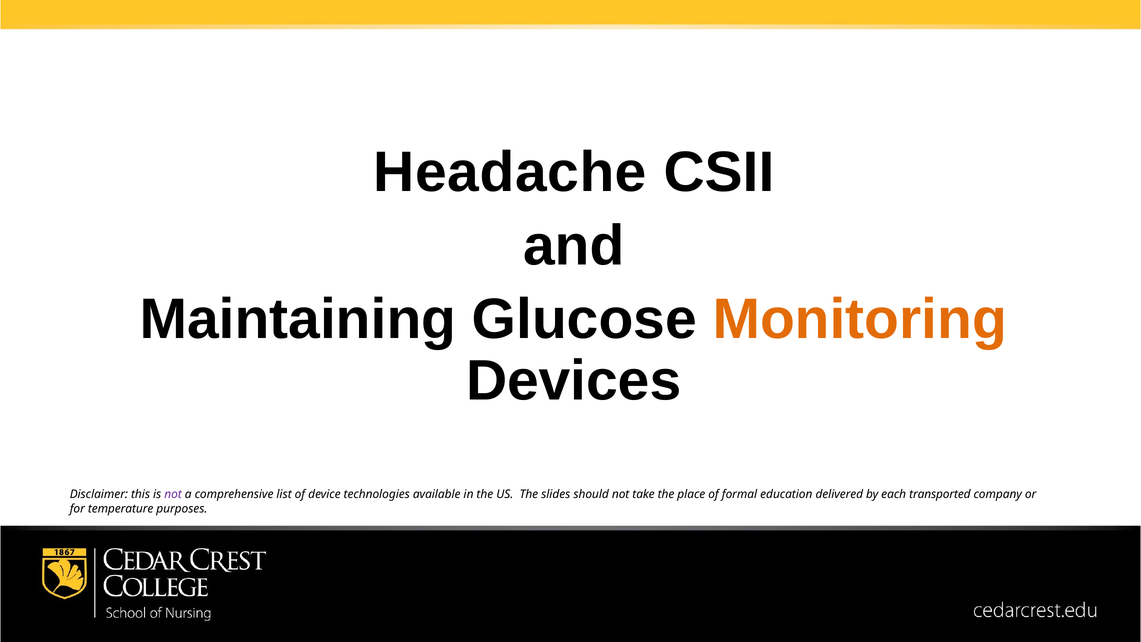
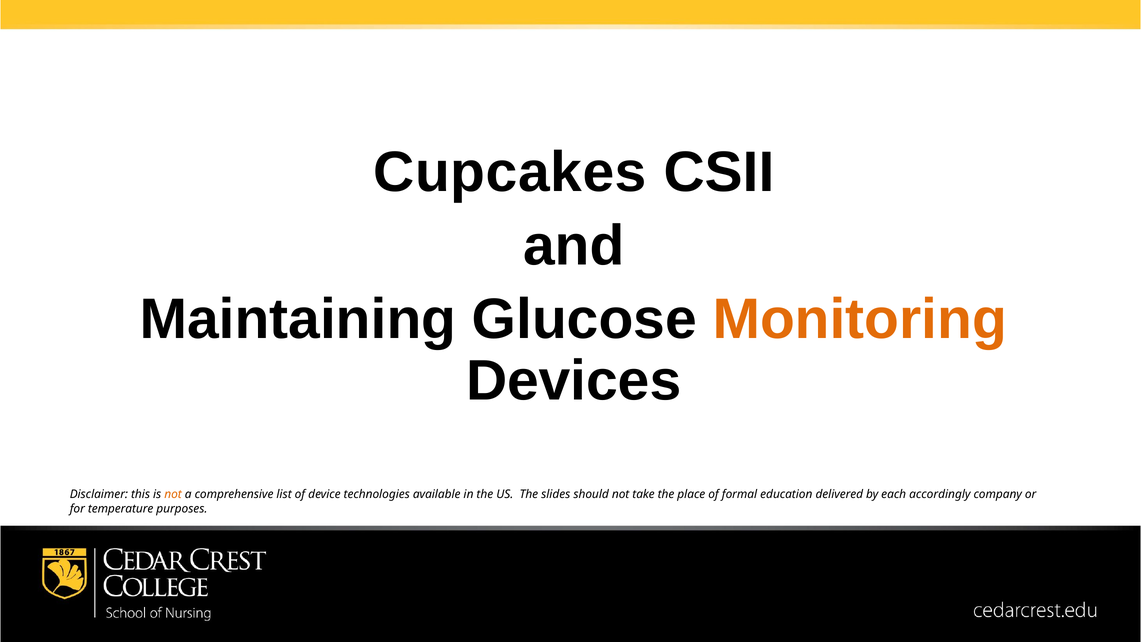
Headache: Headache -> Cupcakes (510, 172)
not colour: purple -> orange (173, 494)
transported: transported -> accordingly (940, 494)
